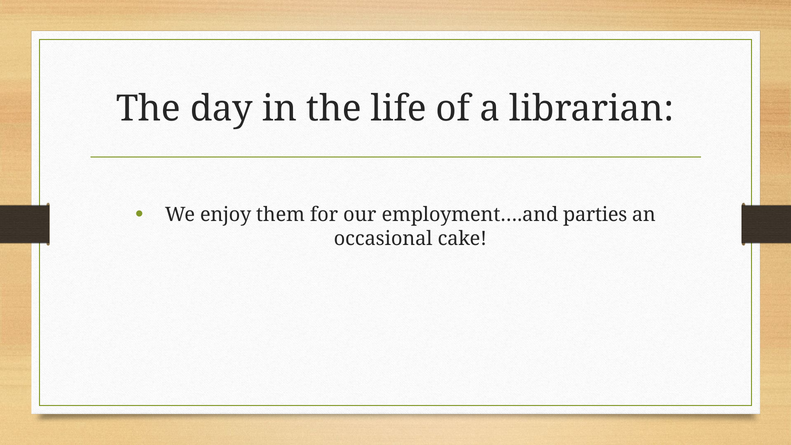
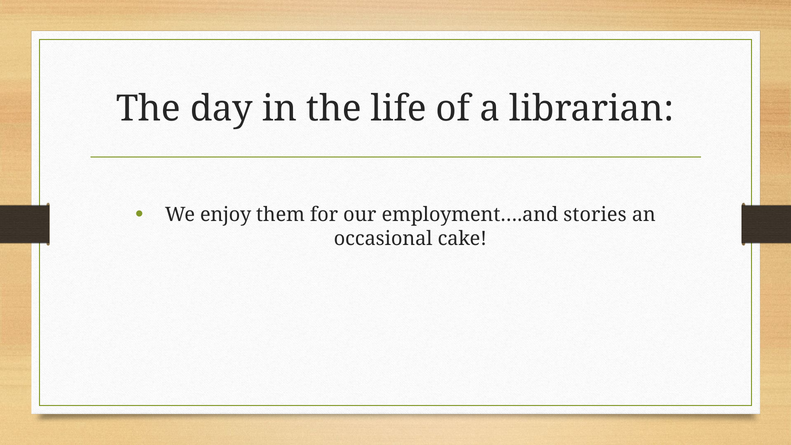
parties: parties -> stories (595, 215)
